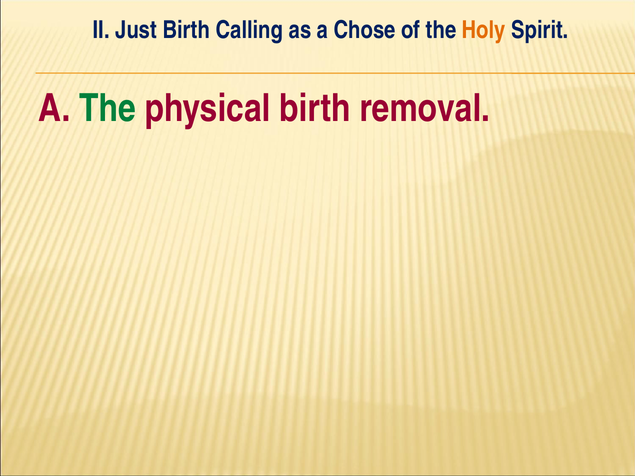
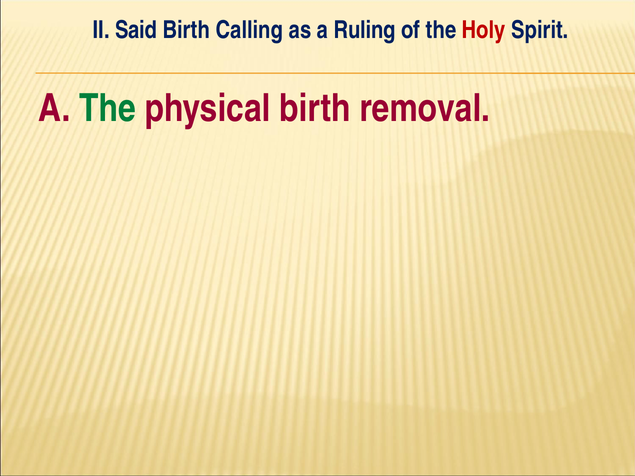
Just: Just -> Said (136, 30)
Chose: Chose -> Ruling (365, 30)
Holy colour: orange -> red (484, 30)
